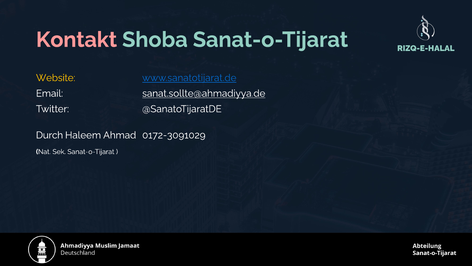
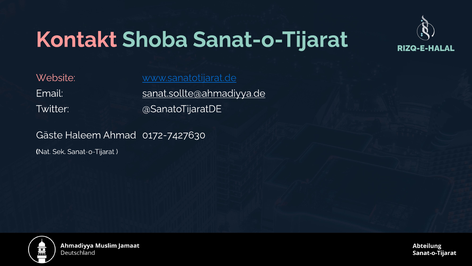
Website colour: yellow -> pink (56, 78)
Durch: Durch -> Gäste (49, 135)
0172-3091029: 0172-3091029 -> 0172-7427630 (174, 135)
